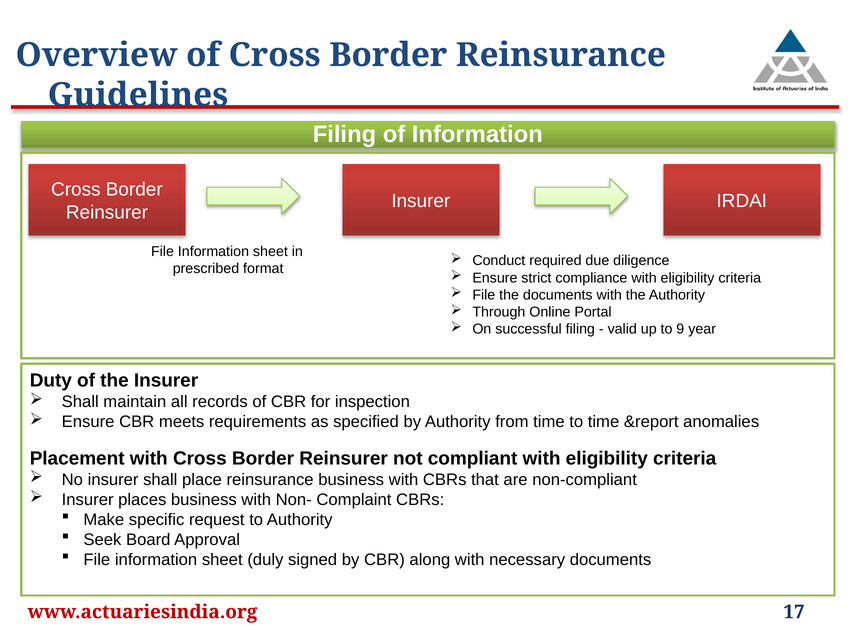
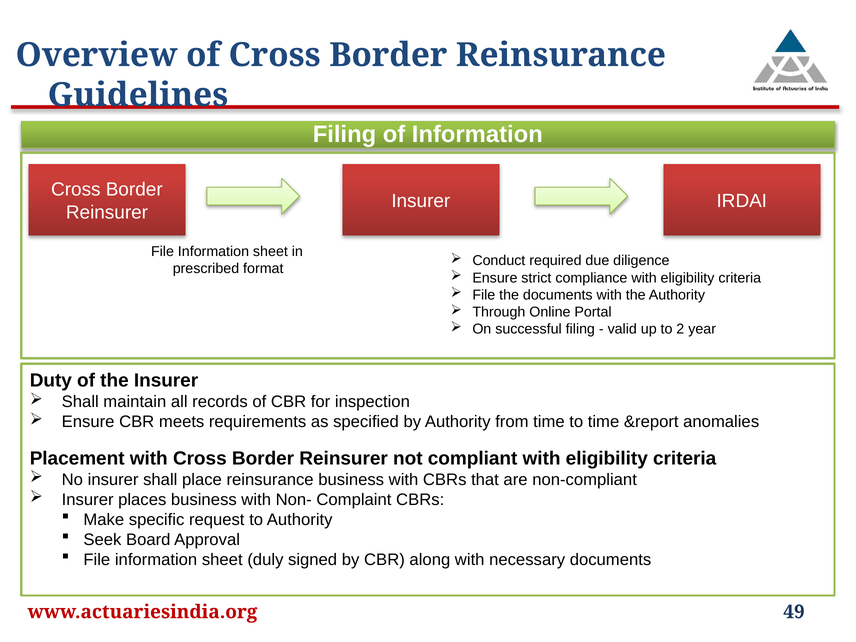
9: 9 -> 2 (680, 329)
17: 17 -> 49 (794, 612)
